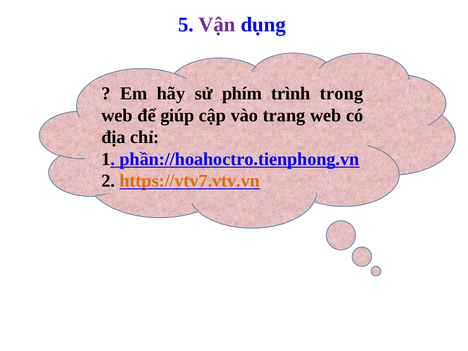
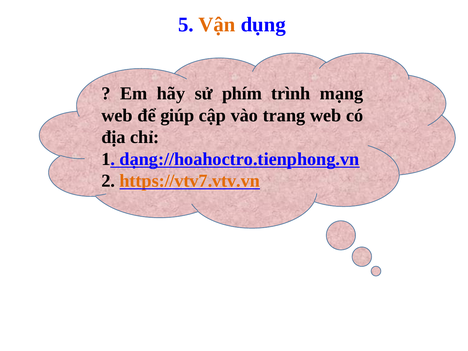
Vận colour: purple -> orange (217, 25)
trong: trong -> mạng (342, 94)
phần://hoahoctro.tienphong.vn: phần://hoahoctro.tienphong.vn -> dạng://hoahoctro.tienphong.vn (239, 159)
